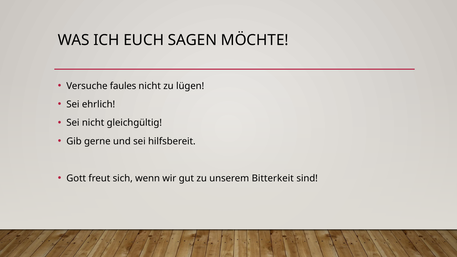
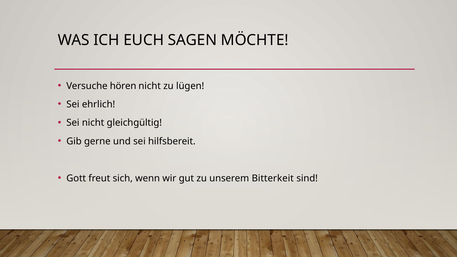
faules: faules -> hören (123, 86)
